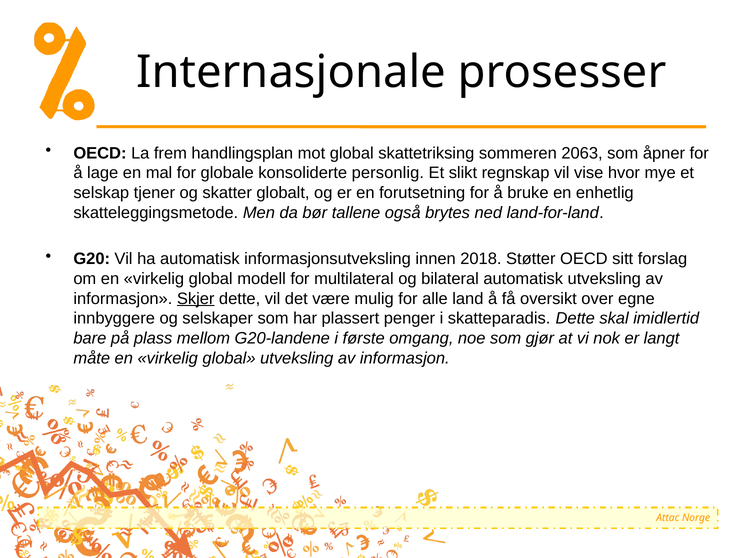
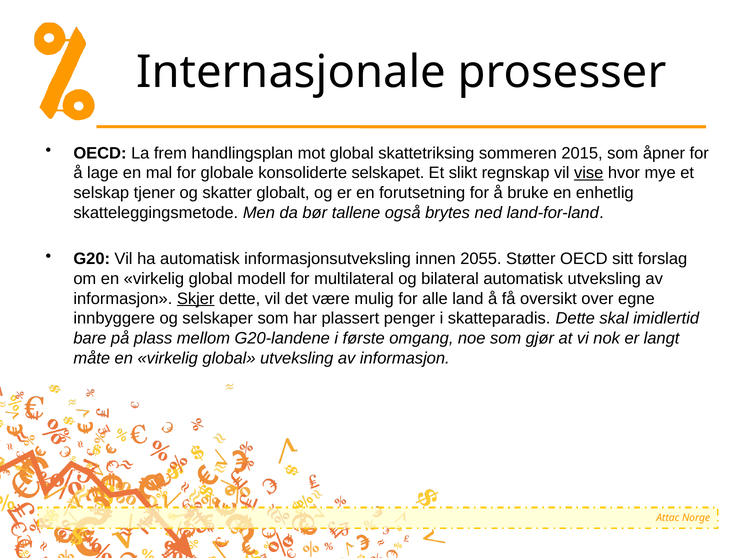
2063: 2063 -> 2015 (582, 153)
personlig: personlig -> selskapet (388, 173)
vise underline: none -> present (589, 173)
2018: 2018 -> 2055 (481, 259)
